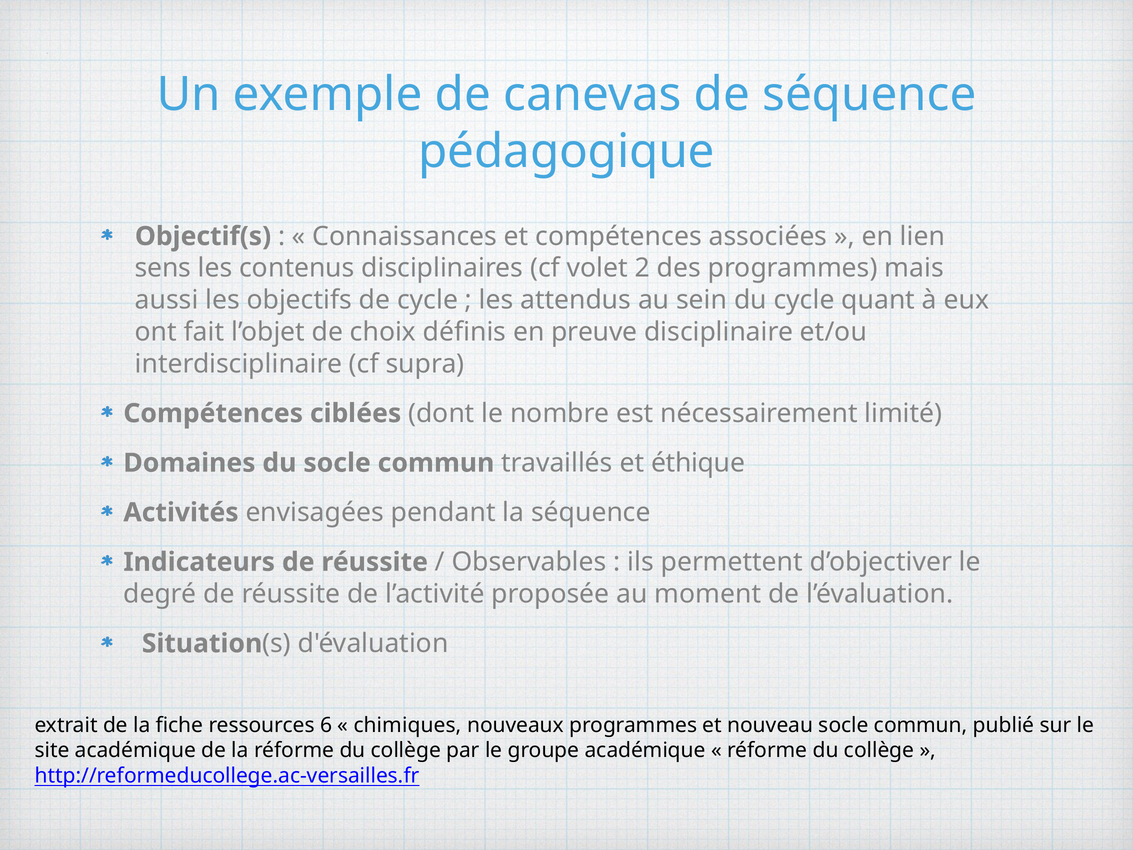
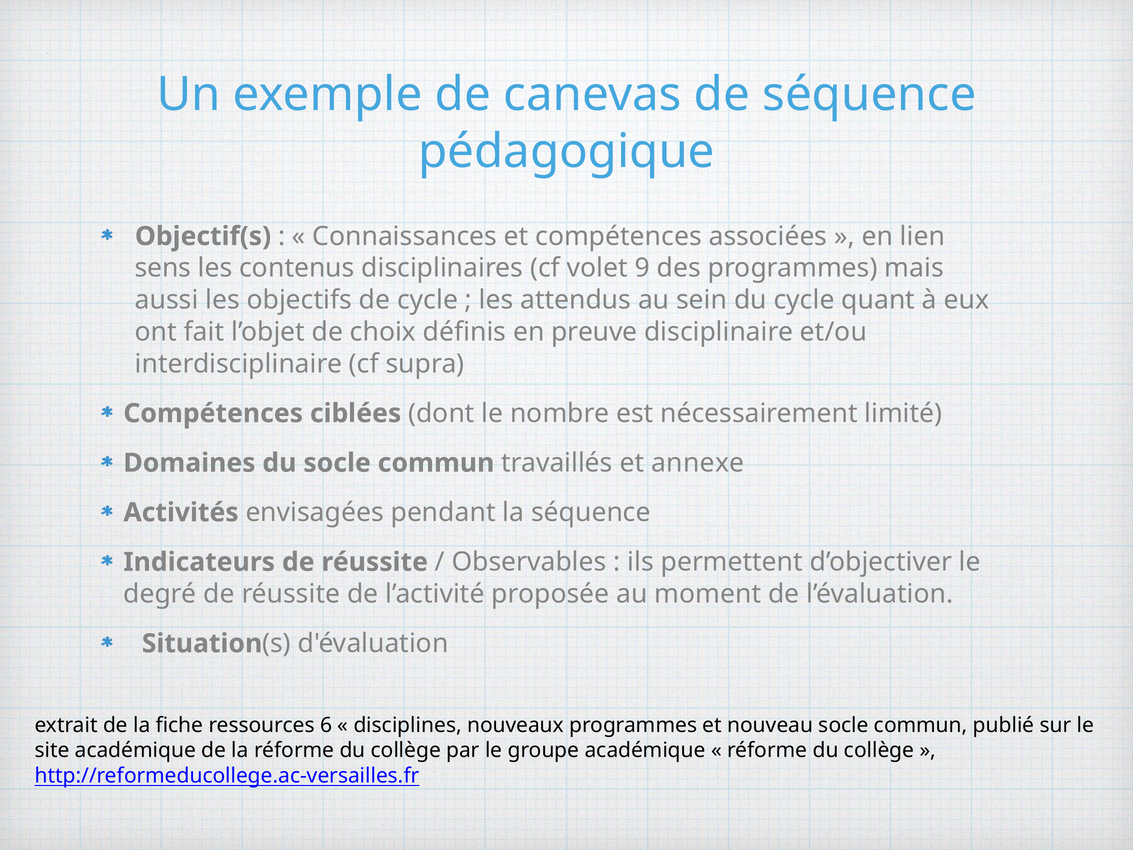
2: 2 -> 9 (642, 268)
éthique: éthique -> annexe (698, 463)
chimiques: chimiques -> disciplines (408, 725)
